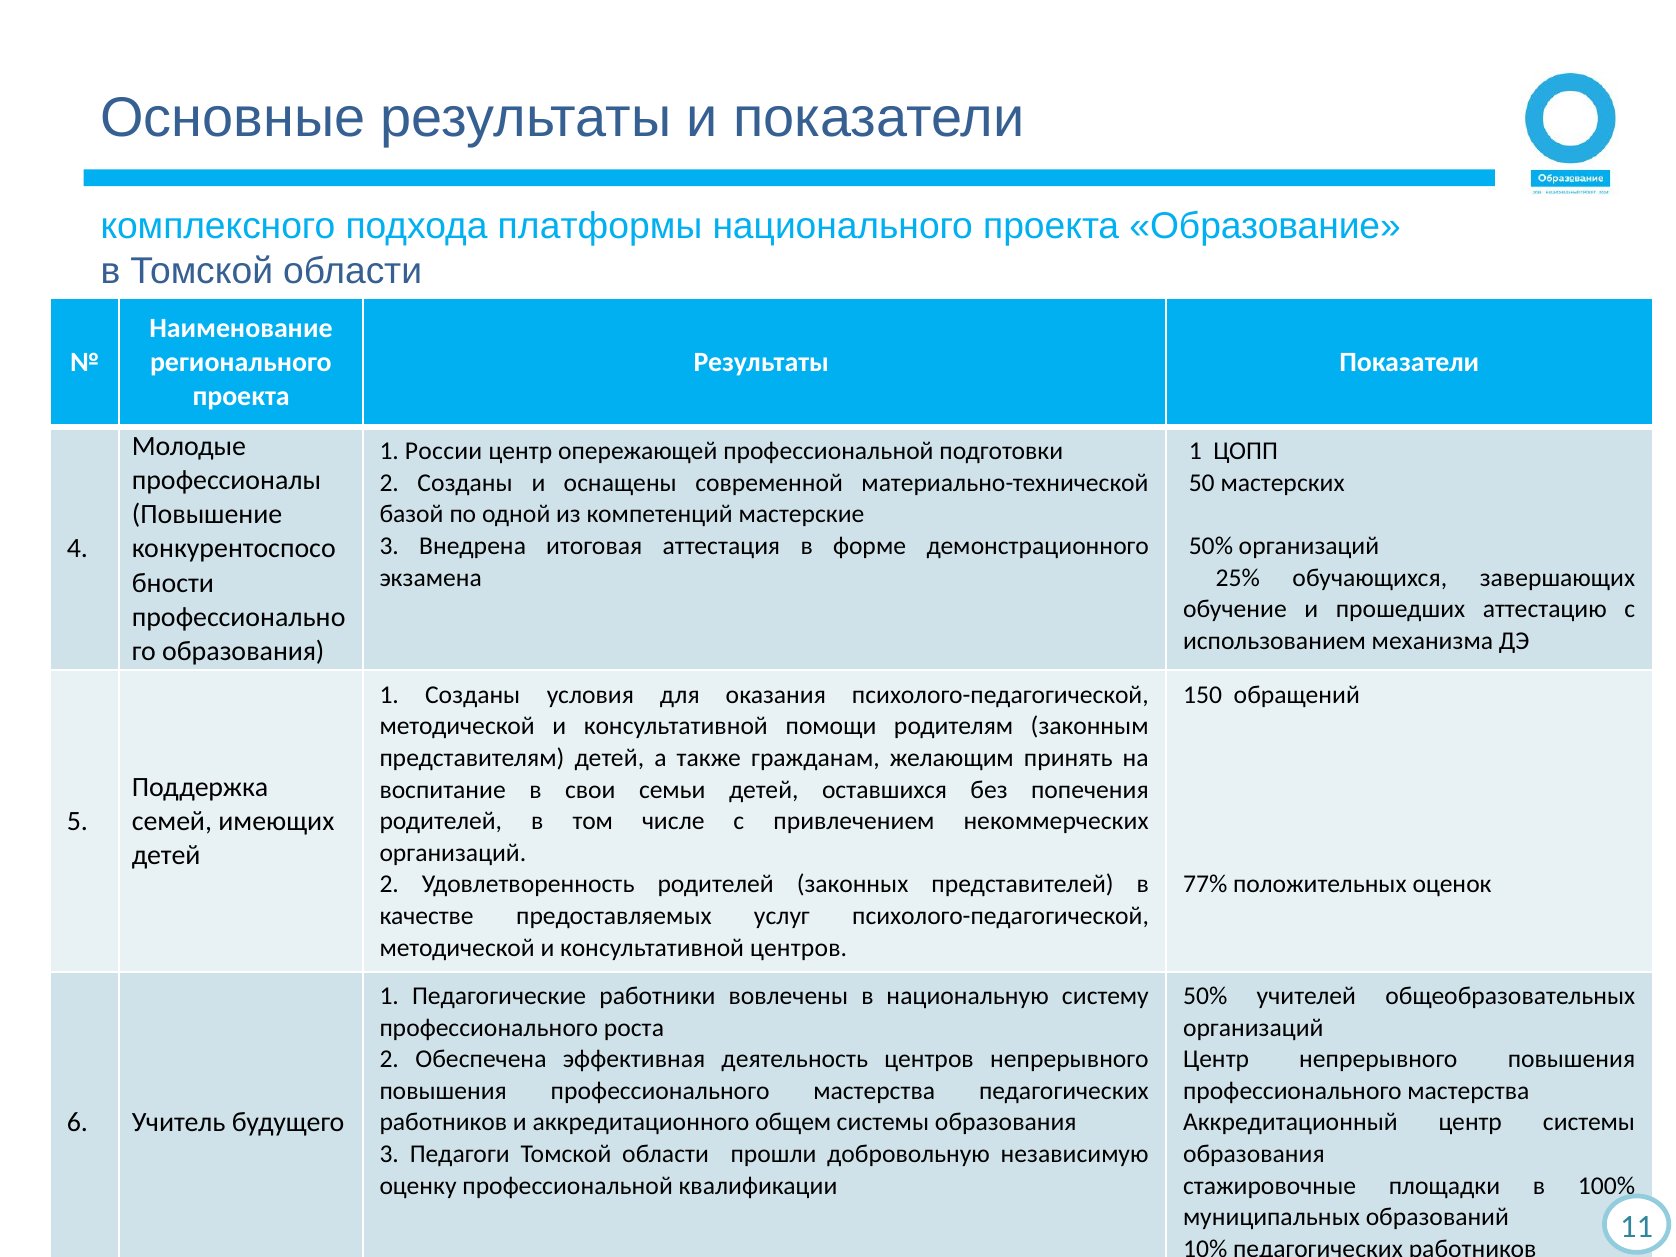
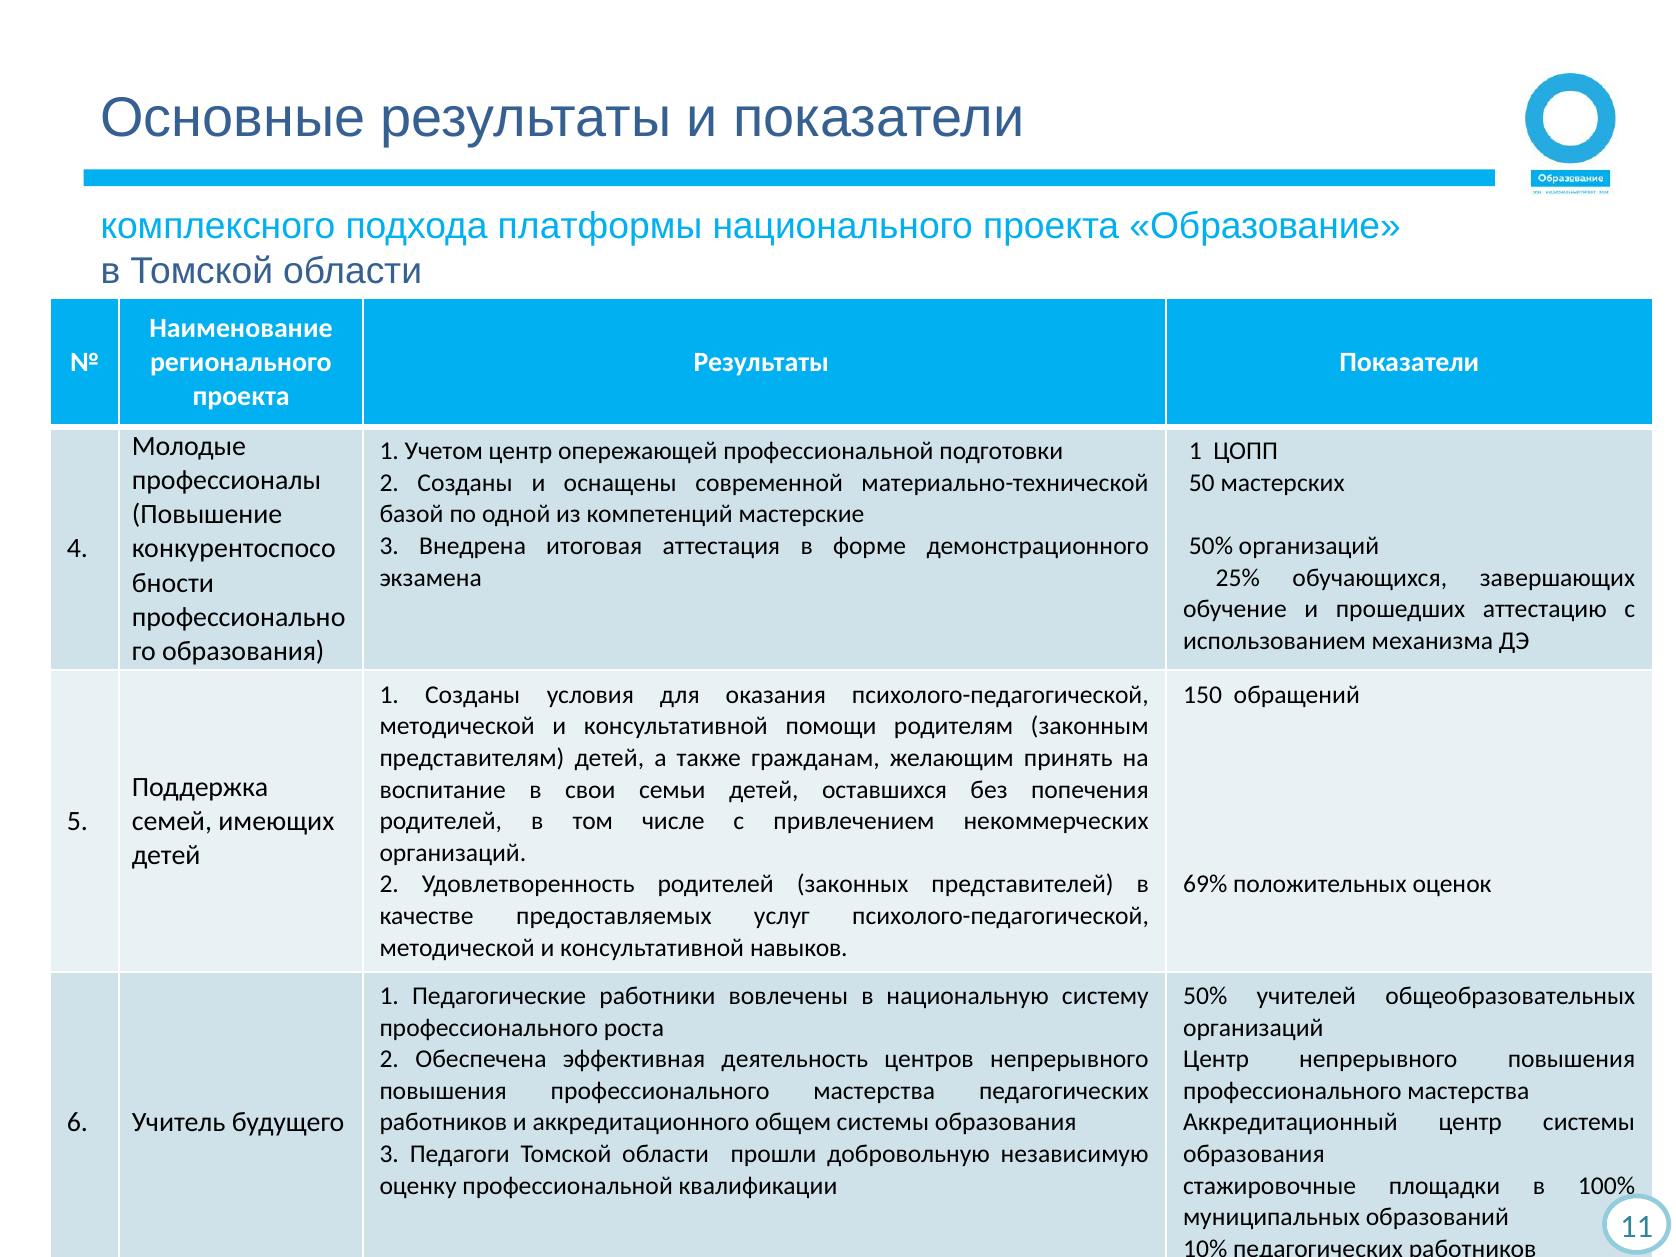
России: России -> Учетом (444, 451)
77%: 77% -> 69% (1205, 884)
консультативной центров: центров -> навыков (799, 948)
